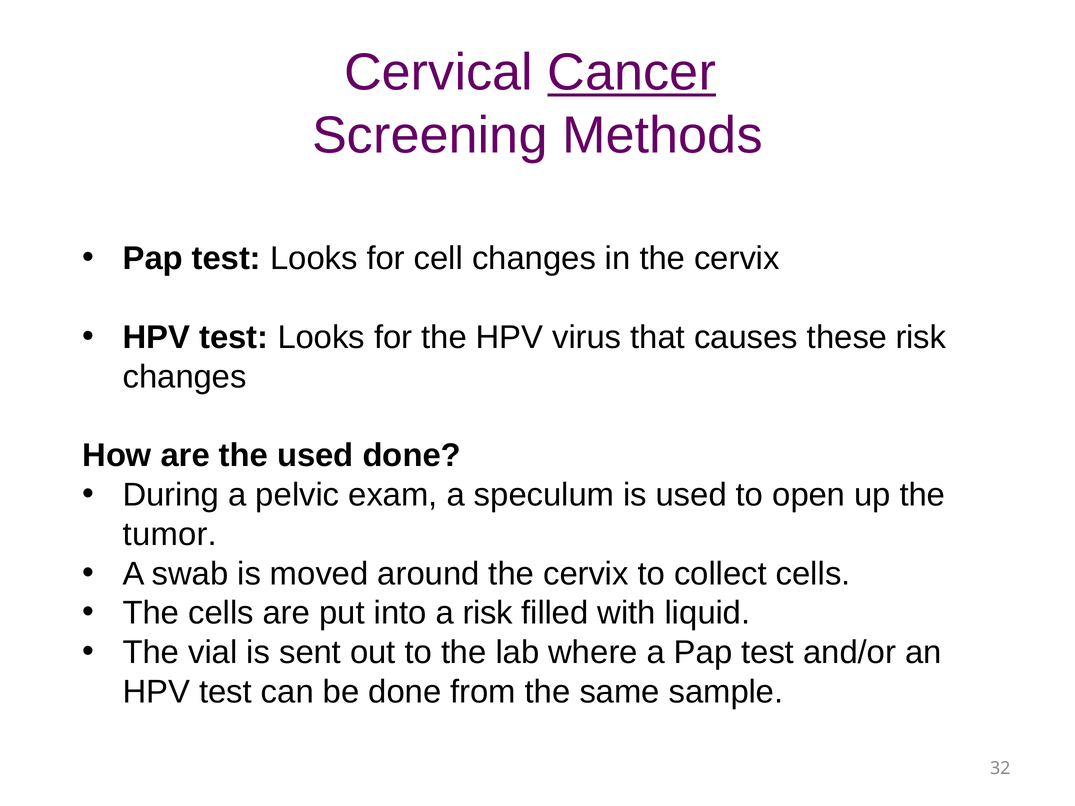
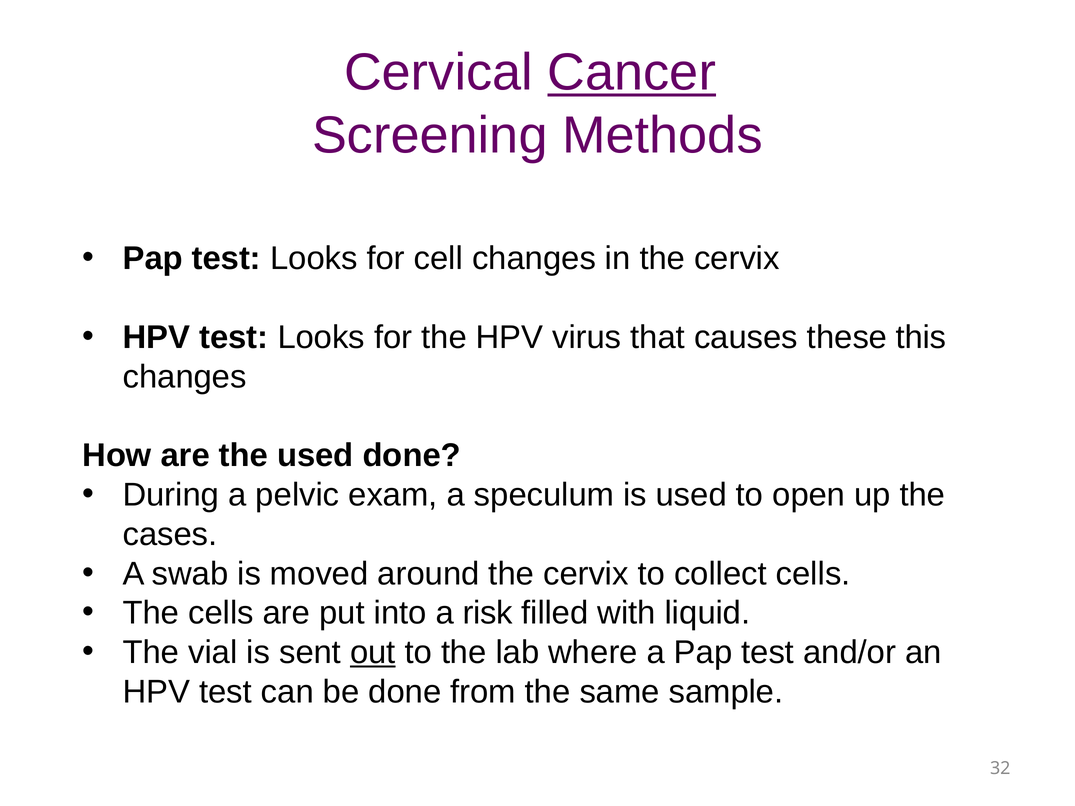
these risk: risk -> this (921, 337)
tumor: tumor -> cases (170, 534)
out underline: none -> present (373, 653)
